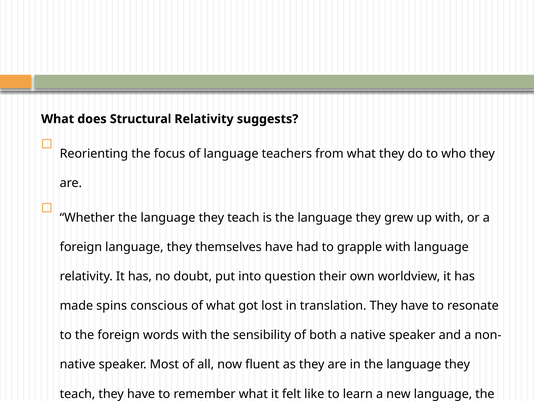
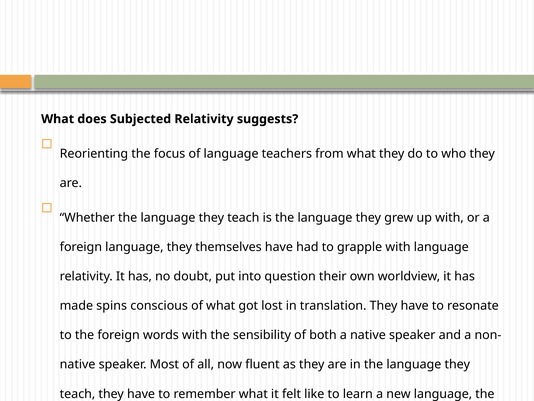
Structural: Structural -> Subjected (141, 119)
